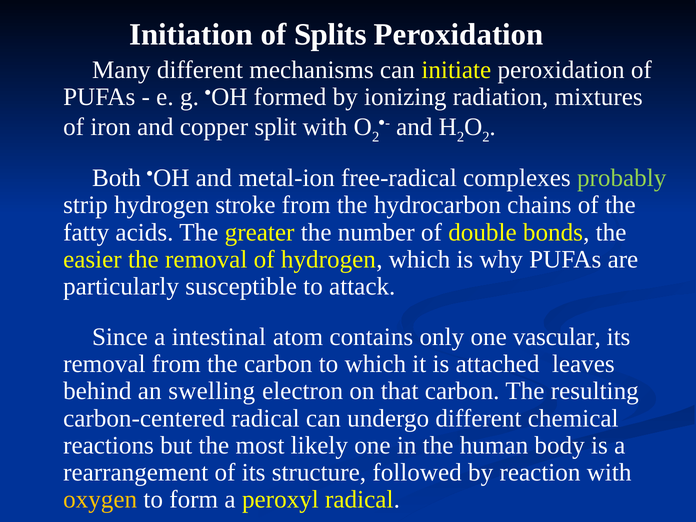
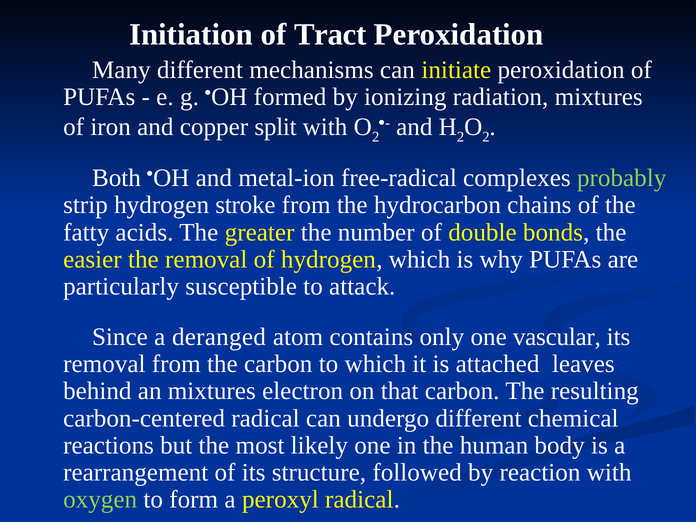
Splits: Splits -> Tract (330, 34)
intestinal: intestinal -> deranged (219, 337)
an swelling: swelling -> mixtures (212, 391)
oxygen colour: yellow -> light green (100, 500)
